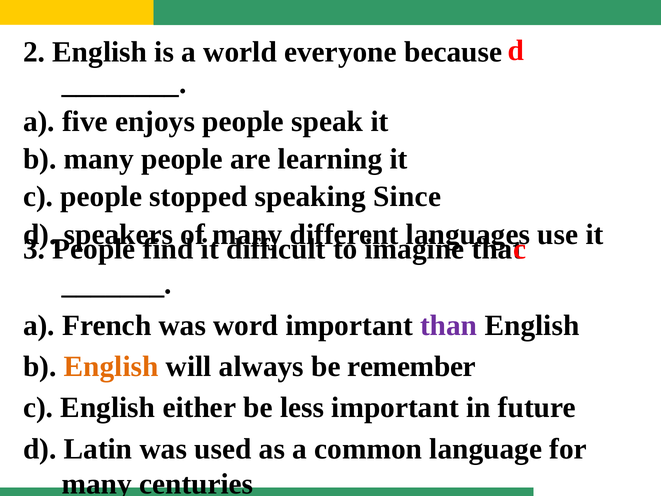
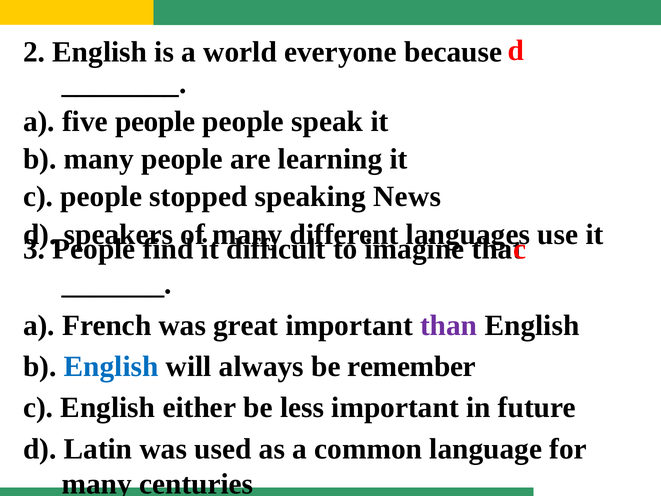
five enjoys: enjoys -> people (155, 121)
Since: Since -> News (407, 197)
word: word -> great (246, 325)
English colour: orange -> blue (111, 366)
